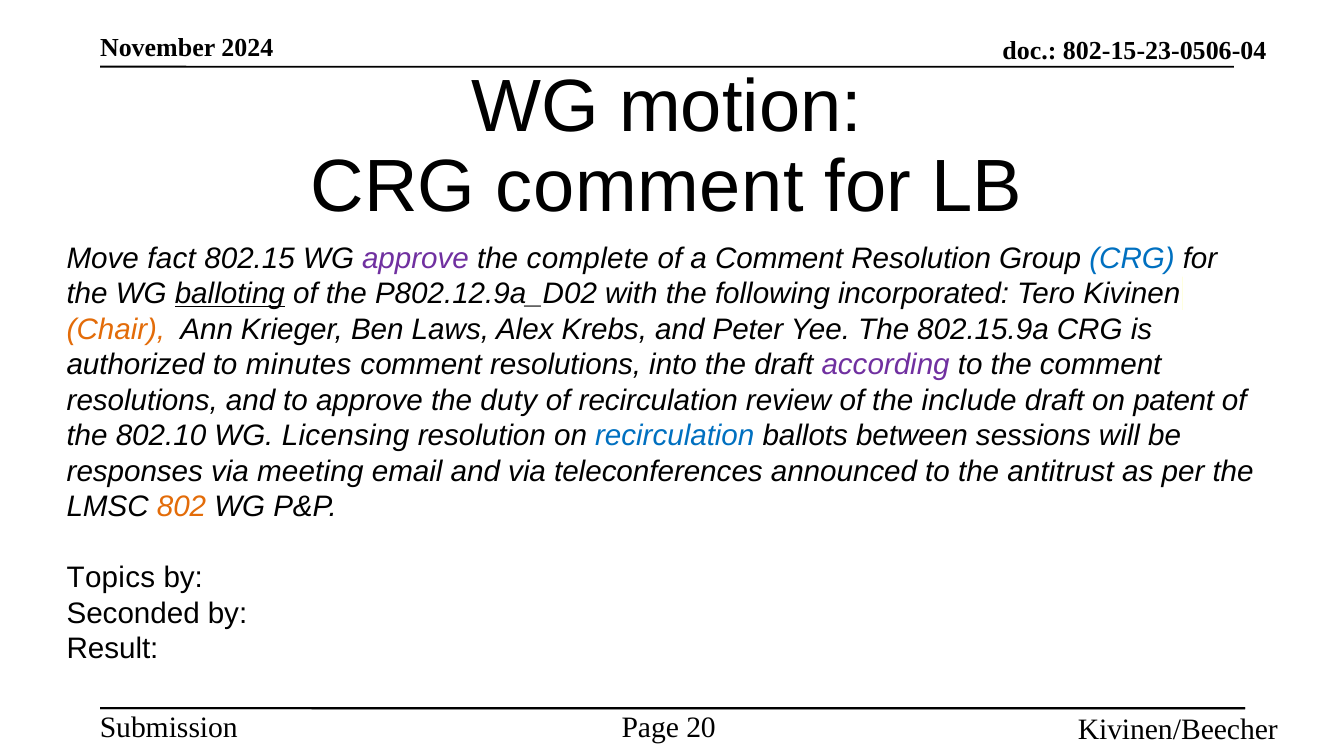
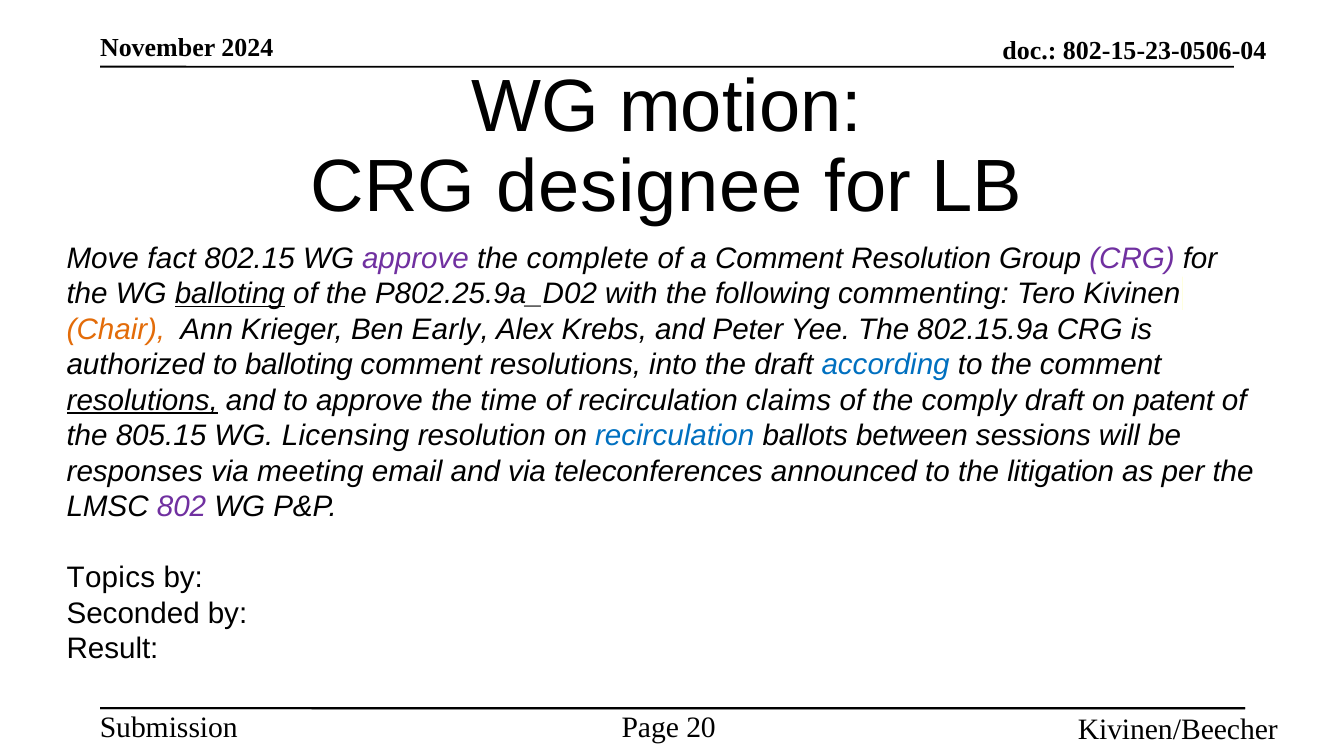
CRG comment: comment -> designee (650, 187)
CRG colour: blue -> purple (1132, 258)
P802.12.9a_D02: P802.12.9a_D02 -> P802.25.9a_D02 (486, 294)
incorporated: incorporated -> commenting (923, 294)
Laws: Laws -> Early (450, 330)
to minutes: minutes -> balloting (299, 365)
according colour: purple -> blue (886, 365)
resolutions underline: none -> present (142, 401)
duty: duty -> time (509, 401)
review: review -> claims (788, 401)
include: include -> comply (969, 401)
802.10: 802.10 -> 805.15 (161, 436)
antitrust: antitrust -> litigation (1061, 472)
802 colour: orange -> purple (182, 507)
